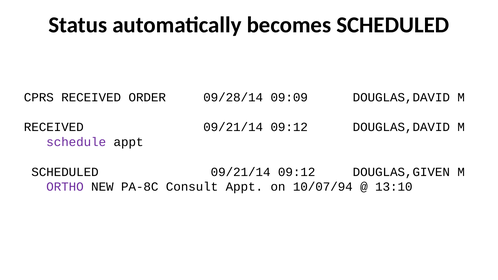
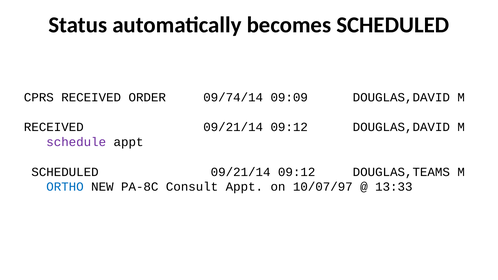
09/28/14: 09/28/14 -> 09/74/14 (233, 97)
DOUGLAS,GIVEN: DOUGLAS,GIVEN -> DOUGLAS,TEAMS (401, 172)
ORTHO colour: purple -> blue (65, 187)
10/07/94: 10/07/94 -> 10/07/97 (323, 187)
13:10: 13:10 -> 13:33 (394, 187)
